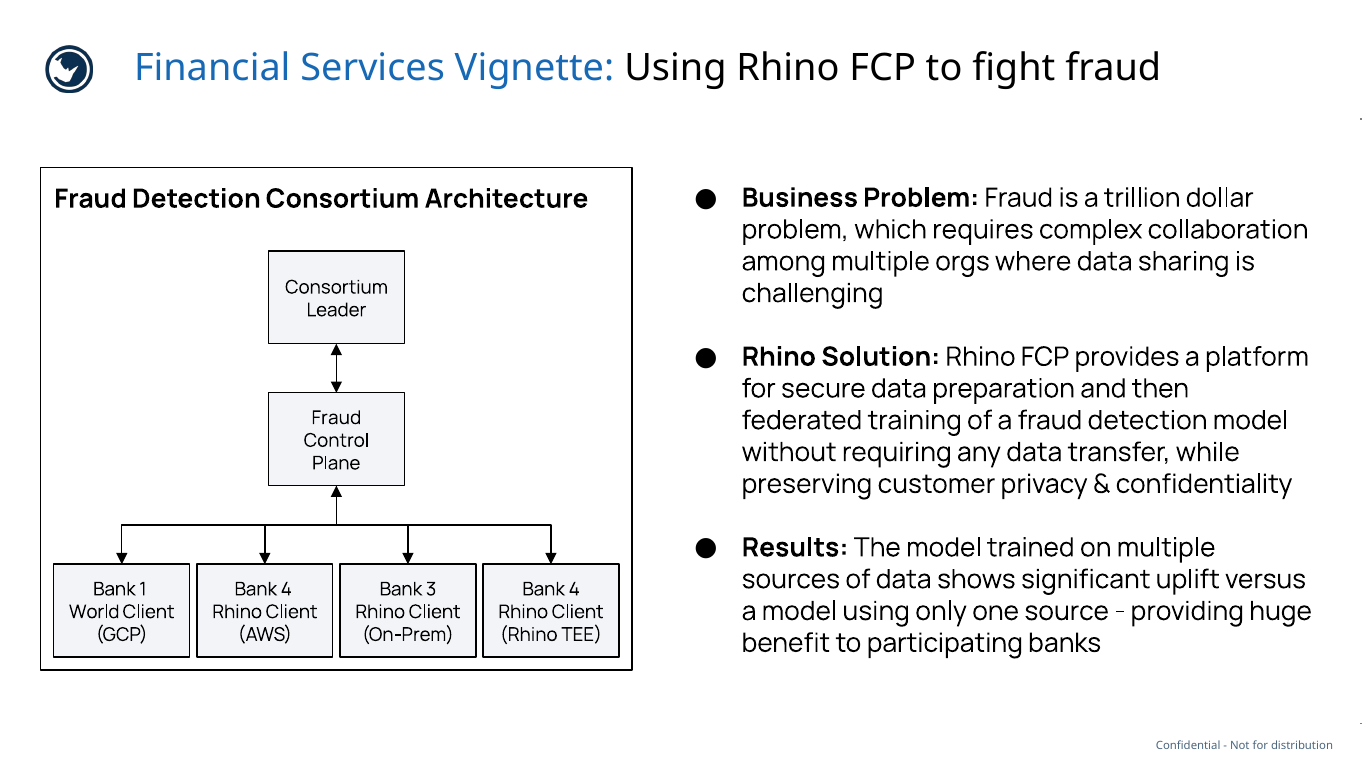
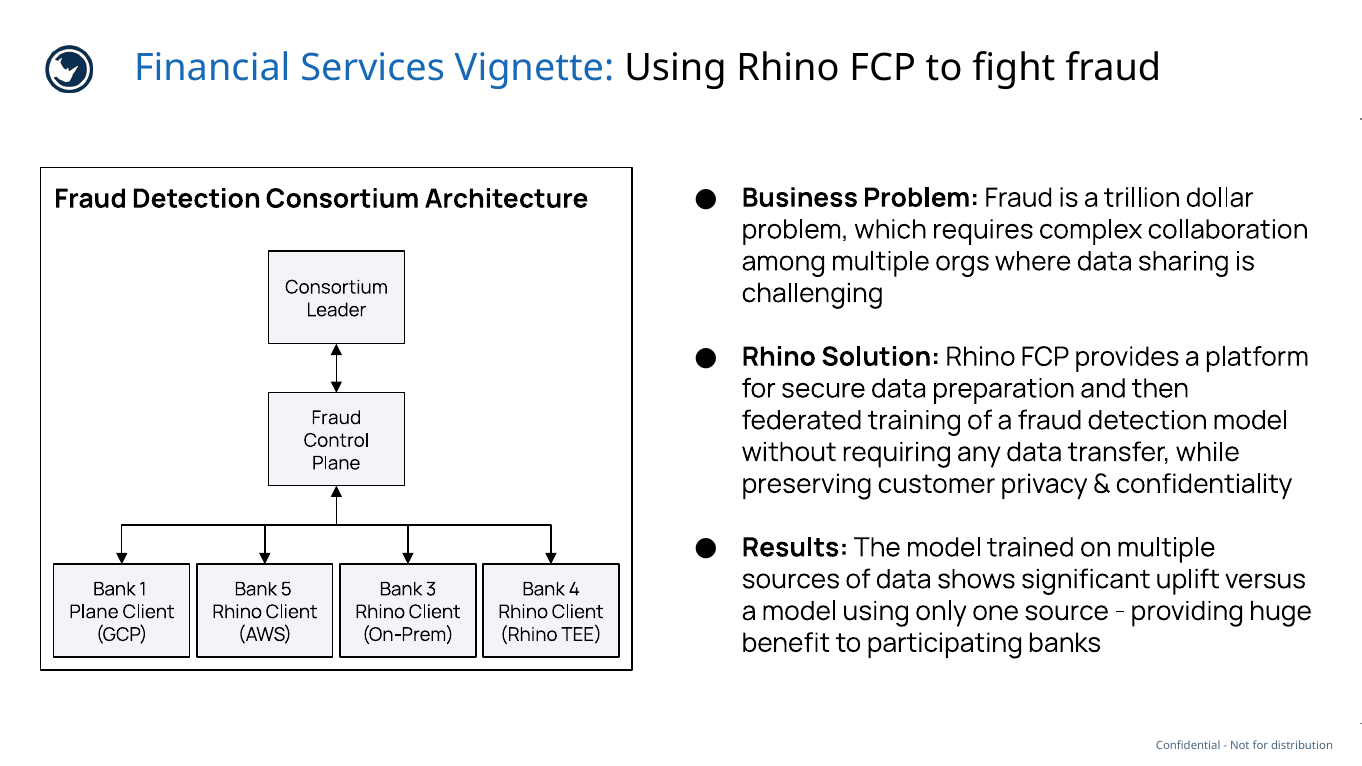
4: 4 -> 5 (286, 589)
World: World -> Plane (94, 612)
